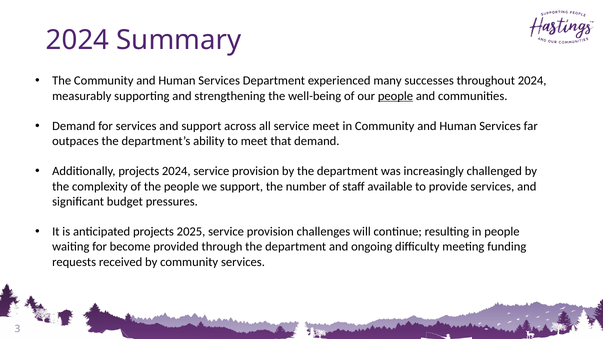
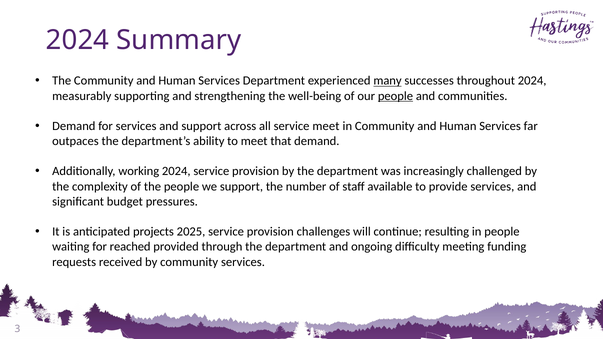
many underline: none -> present (388, 81)
Additionally projects: projects -> working (139, 171)
become: become -> reached (130, 247)
